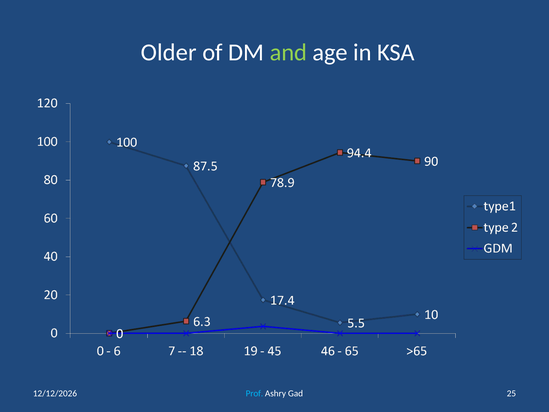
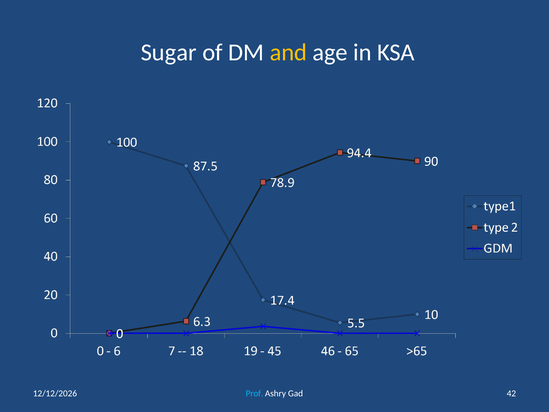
Older: Older -> Sugar (169, 52)
and colour: light green -> yellow (288, 52)
25: 25 -> 42 (511, 393)
